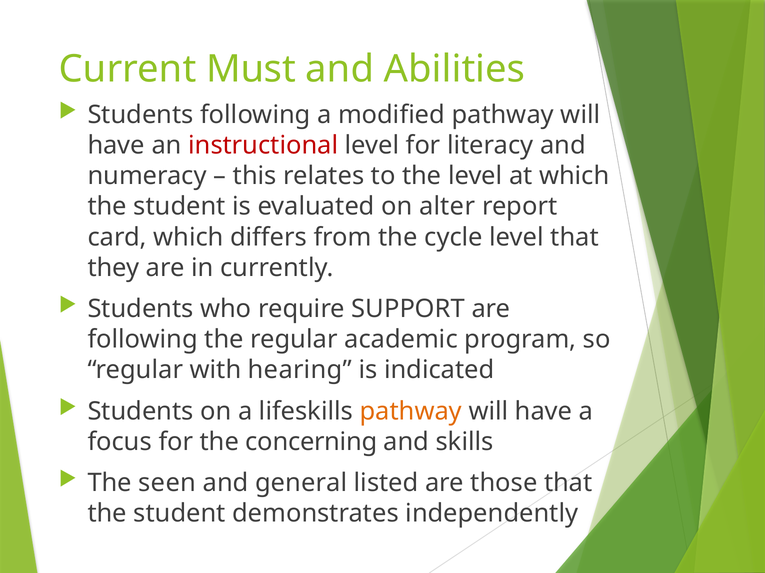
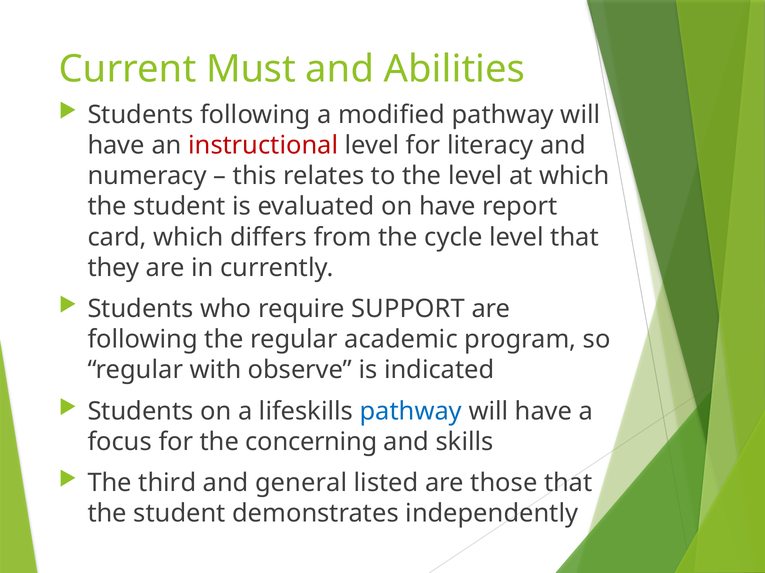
on alter: alter -> have (447, 207)
hearing: hearing -> observe (300, 370)
pathway colour: orange -> blue (411, 412)
seen: seen -> third (167, 484)
